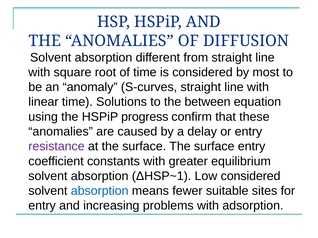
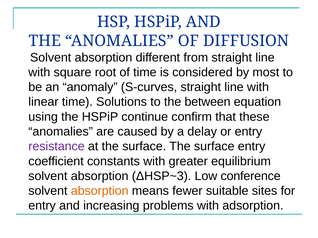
progress: progress -> continue (145, 117)
ΔHSP~1: ΔHSP~1 -> ΔHSP~3 (162, 176)
Low considered: considered -> conference (251, 176)
absorption colour: blue -> orange (100, 191)
